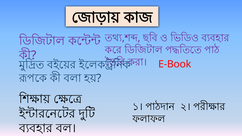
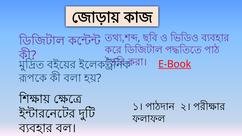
E-Book underline: none -> present (175, 64)
